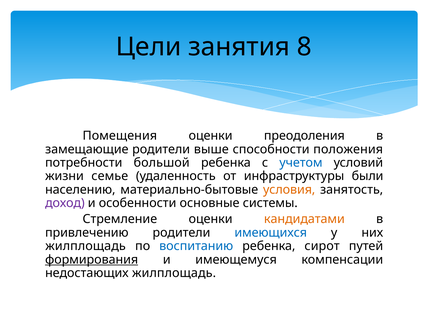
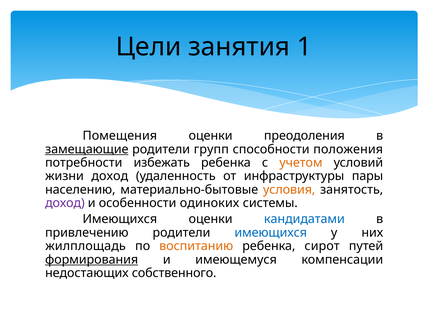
8: 8 -> 1 (304, 47)
замещающие underline: none -> present (87, 149)
выше: выше -> групп (211, 149)
большой: большой -> избежать (162, 163)
учетом colour: blue -> orange (301, 163)
жизни семье: семье -> доход (110, 176)
были: были -> пары (368, 176)
основные: основные -> одиноких (210, 203)
Стремление: Стремление -> Имеющихся (120, 219)
кандидатами colour: orange -> blue (304, 219)
воспитанию colour: blue -> orange (196, 246)
недостающих жилплощадь: жилплощадь -> собственного (174, 273)
